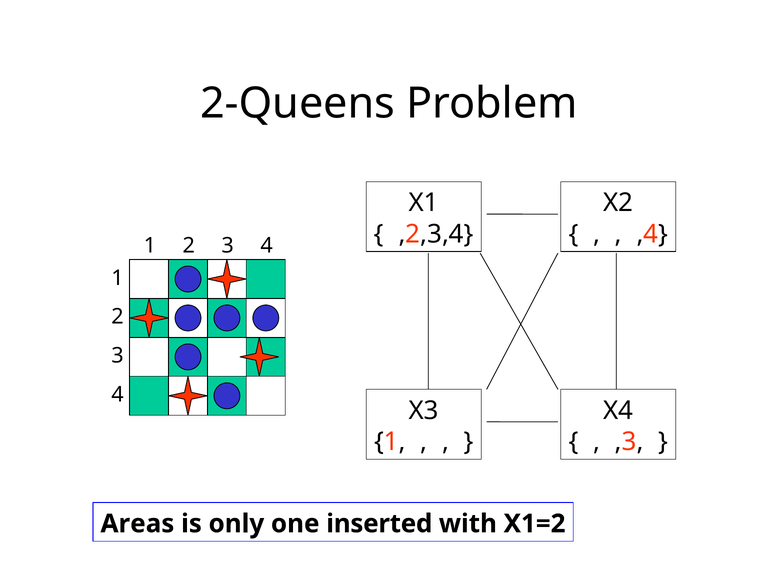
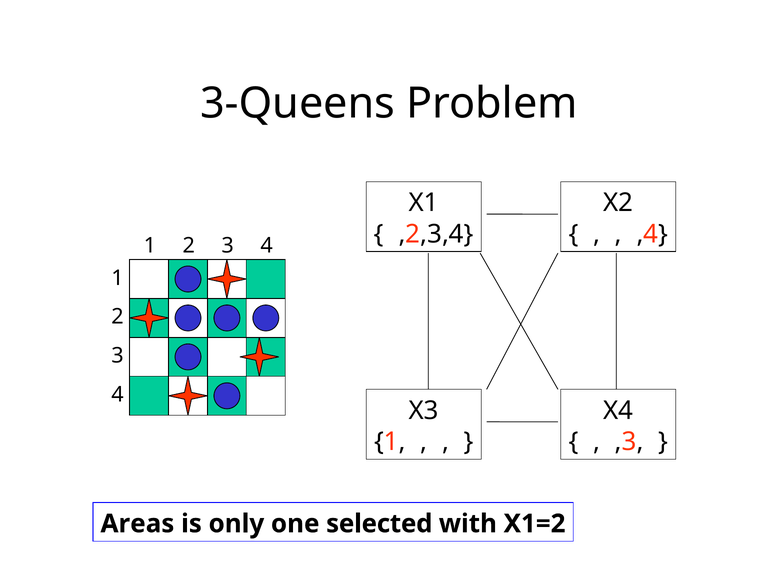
2-Queens: 2-Queens -> 3-Queens (298, 103)
inserted: inserted -> selected (379, 523)
